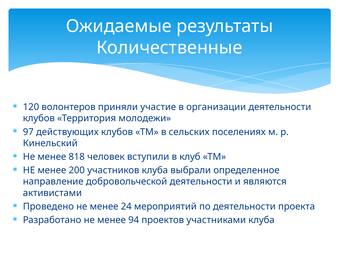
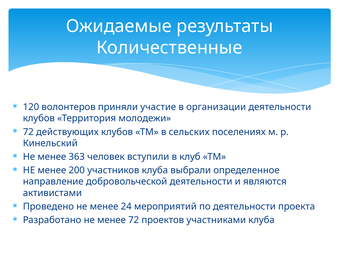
97: 97 -> 72 (28, 132)
818: 818 -> 363 (77, 157)
менее 94: 94 -> 72 (134, 220)
